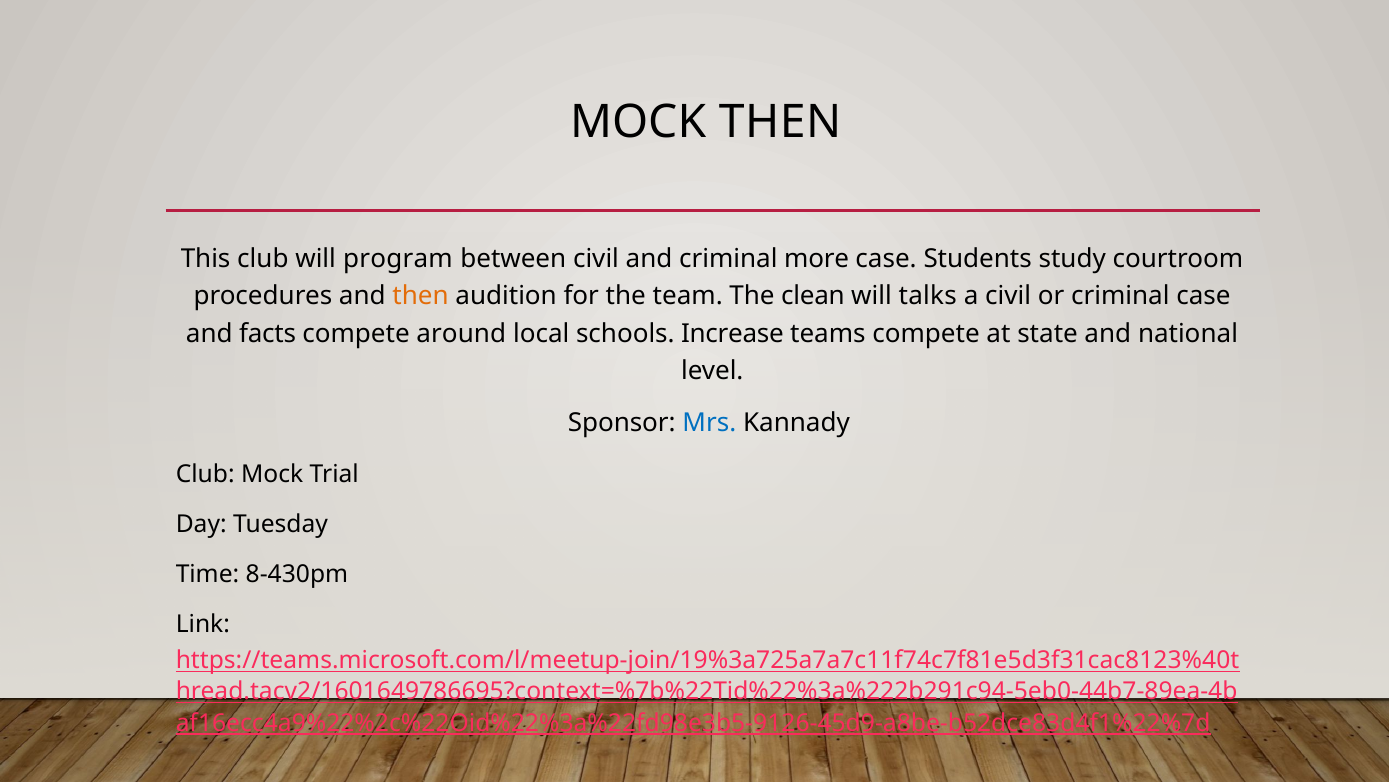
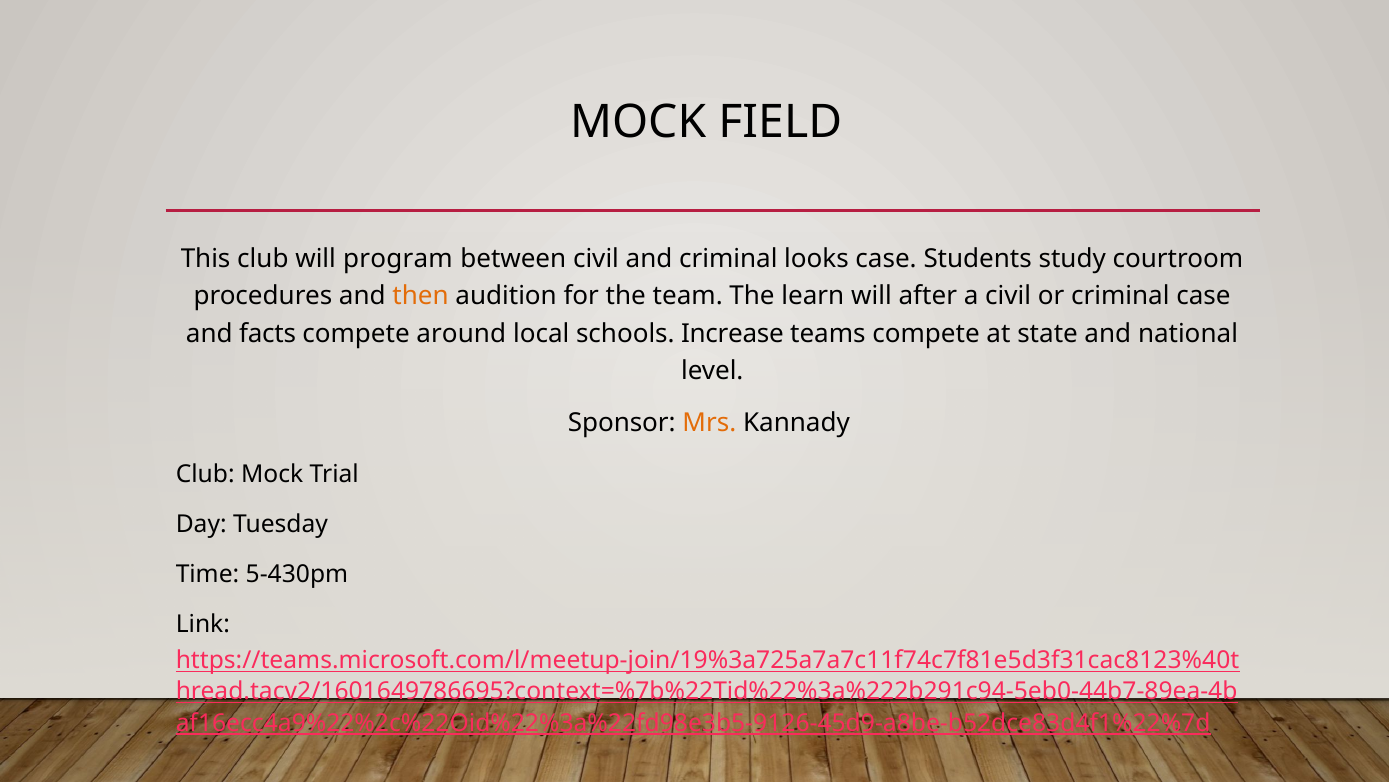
MOCK THEN: THEN -> FIELD (780, 122)
more: more -> looks (817, 259)
clean: clean -> learn (813, 296)
talks: talks -> after (928, 296)
Mrs colour: blue -> orange (709, 423)
8-430pm: 8-430pm -> 5-430pm (297, 573)
